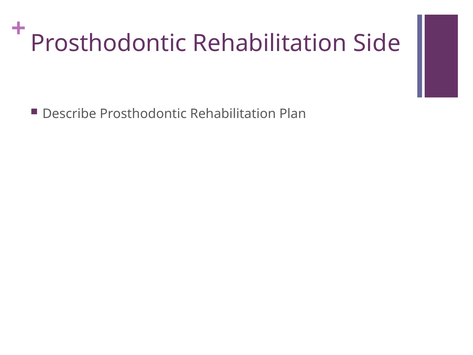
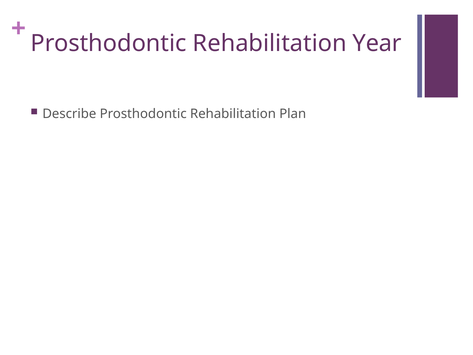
Side: Side -> Year (377, 43)
